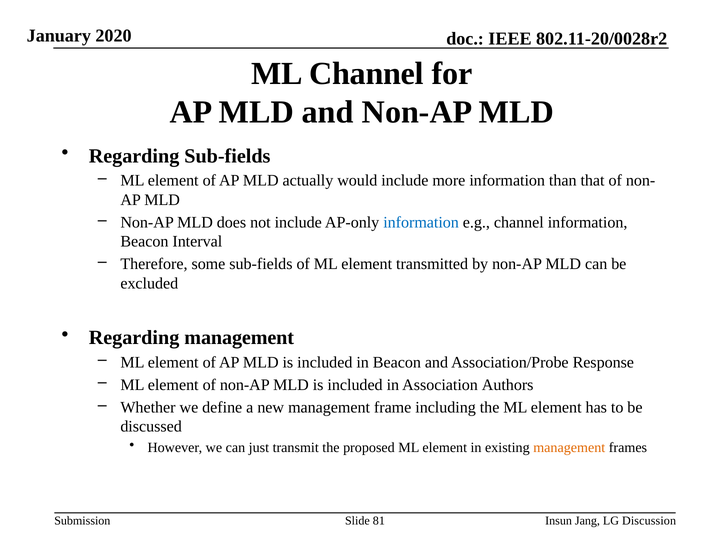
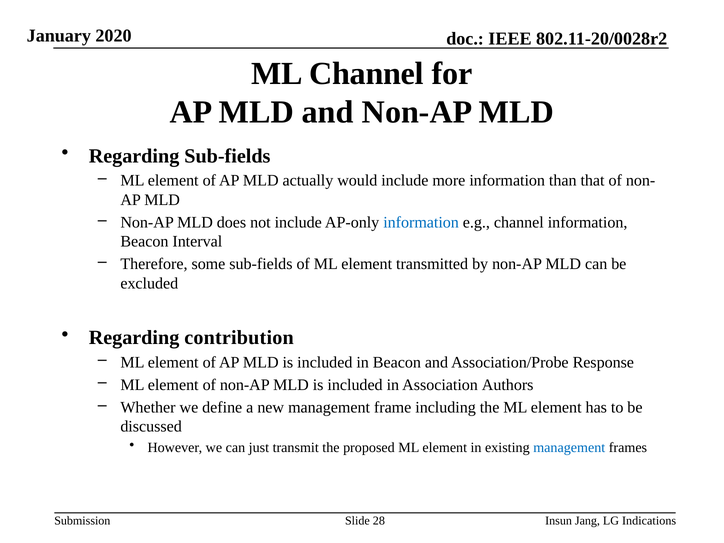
Regarding management: management -> contribution (239, 338)
management colour: orange -> blue (569, 447)
81: 81 -> 28 (379, 521)
Discussion: Discussion -> Indications (649, 521)
